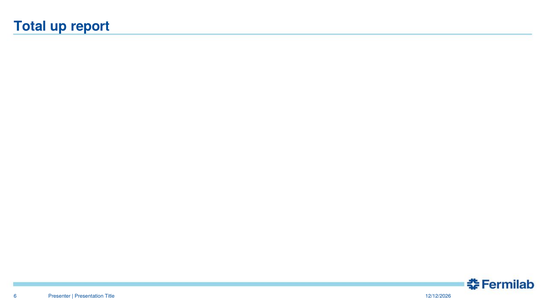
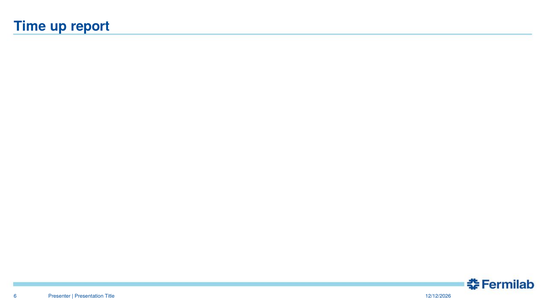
Total: Total -> Time (30, 26)
